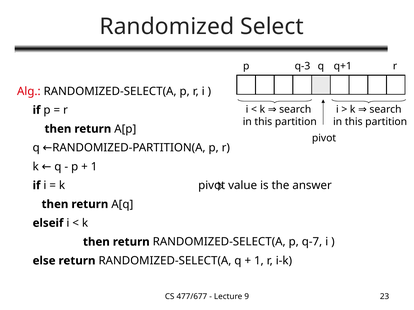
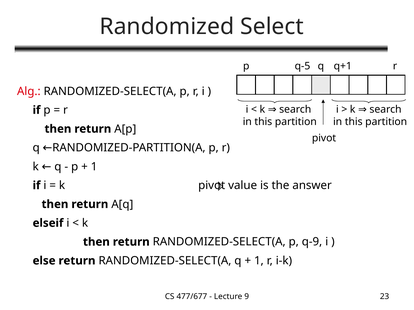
q-3: q-3 -> q-5 (303, 66)
q-7: q-7 -> q-9 (312, 242)
